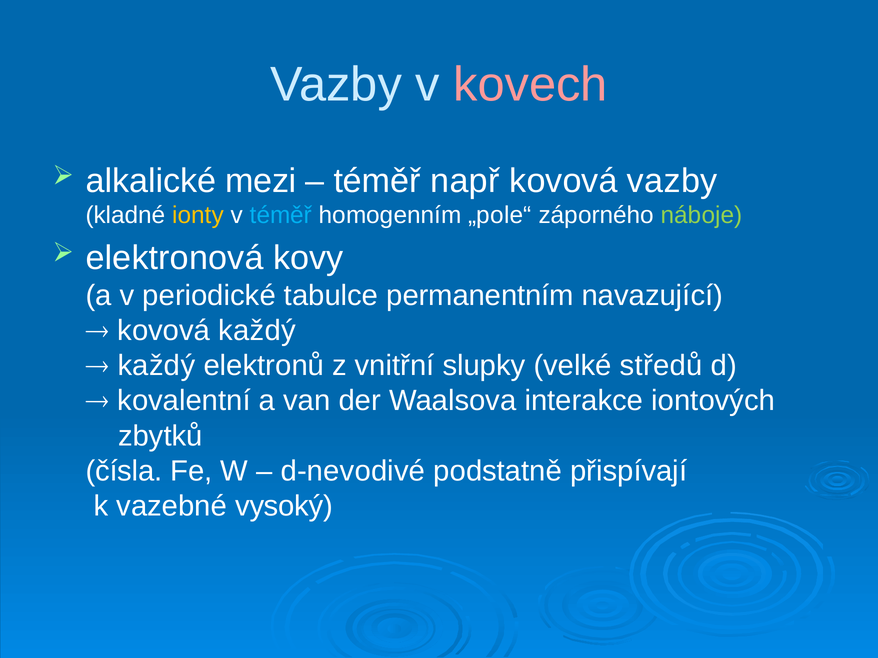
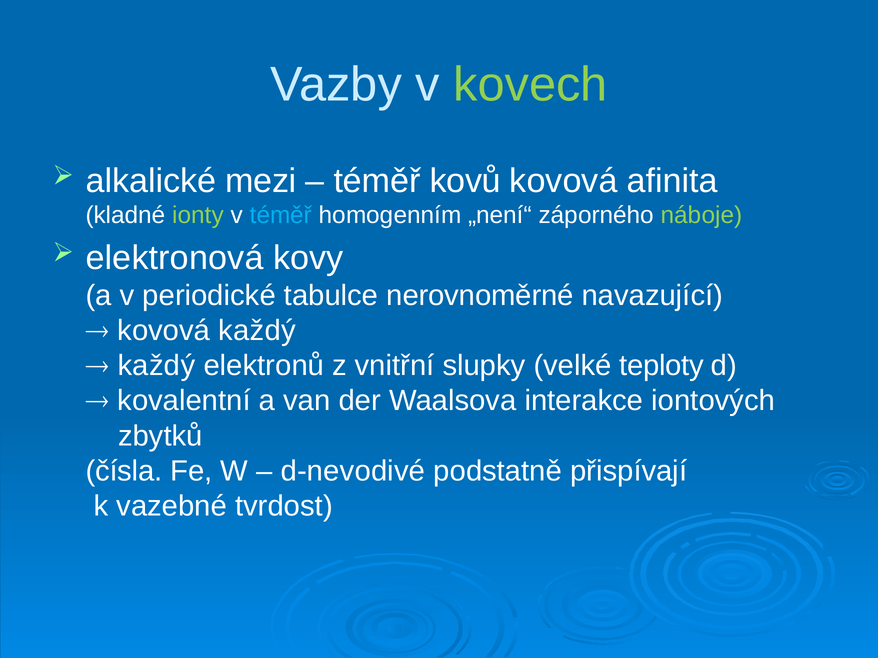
kovech colour: pink -> light green (530, 85)
např: např -> kovů (465, 181)
kovová vazby: vazby -> afinita (672, 181)
ionty colour: yellow -> light green (198, 215)
„pole“: „pole“ -> „není“ (500, 215)
permanentním: permanentním -> nerovnoměrné (480, 296)
středů: středů -> teploty (661, 366)
vysoký: vysoký -> tvrdost (284, 506)
